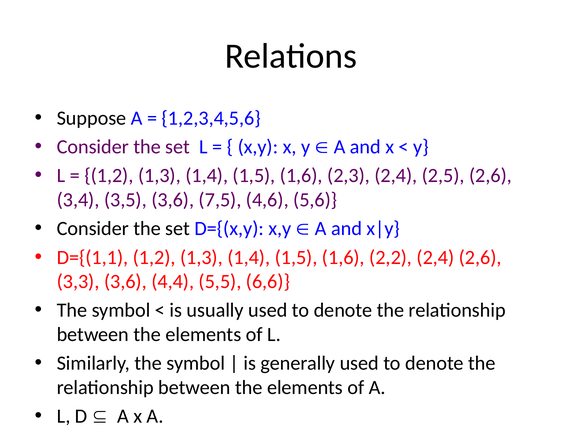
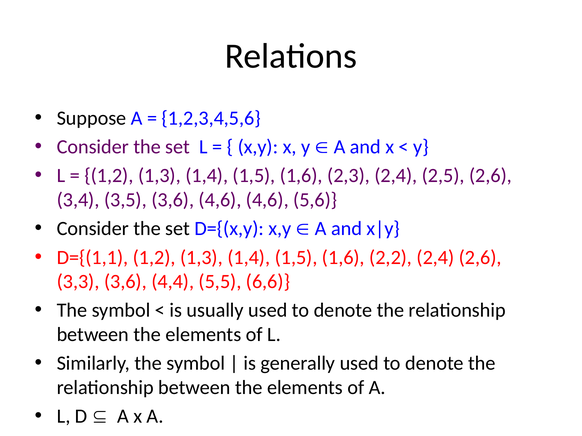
3,6 7,5: 7,5 -> 4,6 (220, 200)
